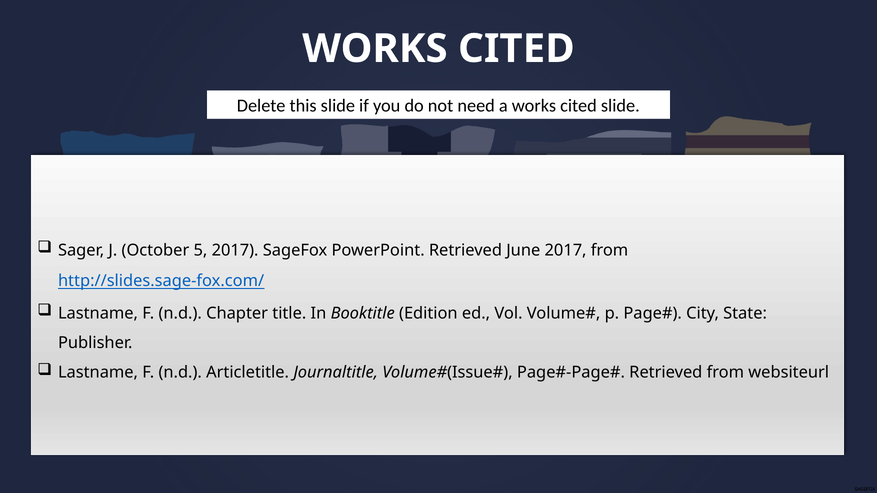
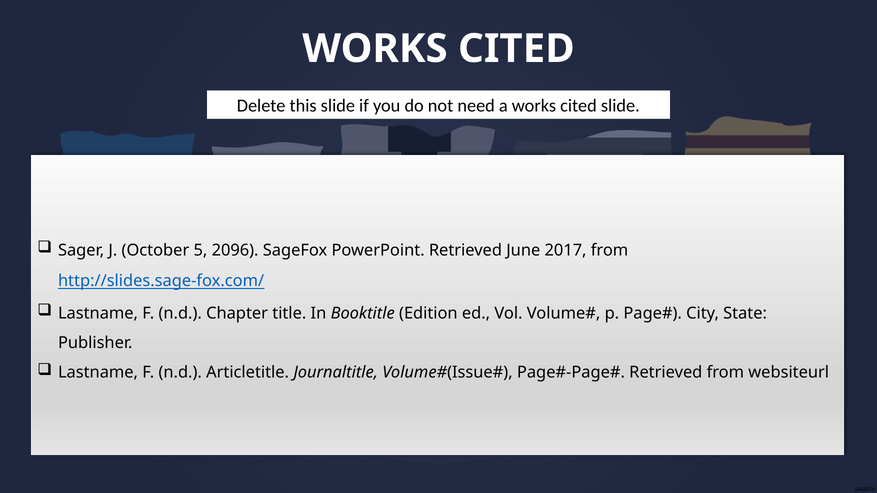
5 2017: 2017 -> 2096 (235, 250)
